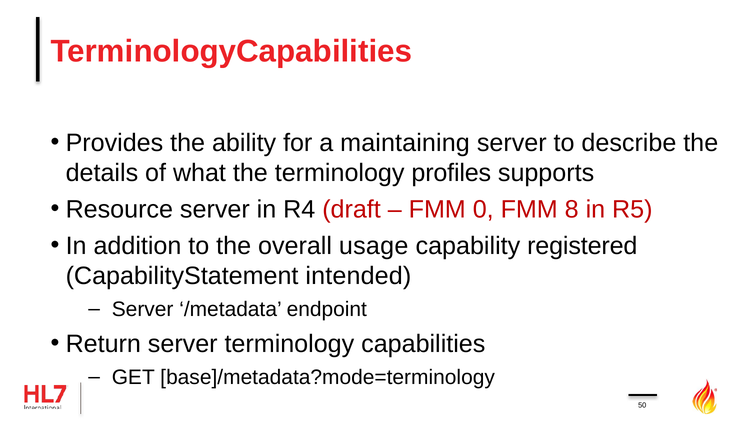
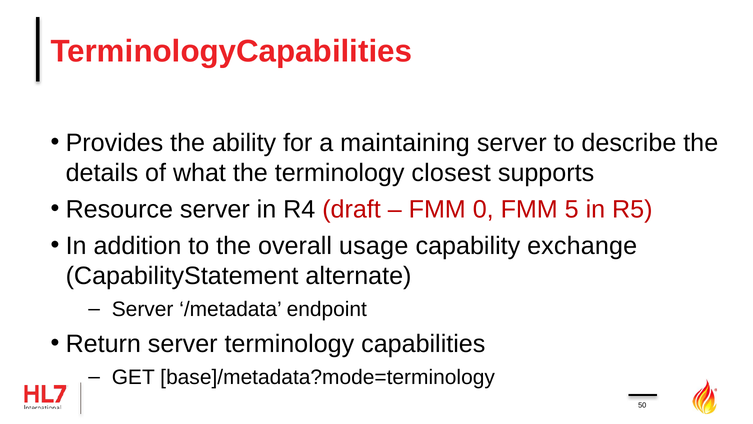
profiles: profiles -> closest (451, 173)
8: 8 -> 5 (572, 209)
registered: registered -> exchange (582, 246)
intended: intended -> alternate (358, 276)
